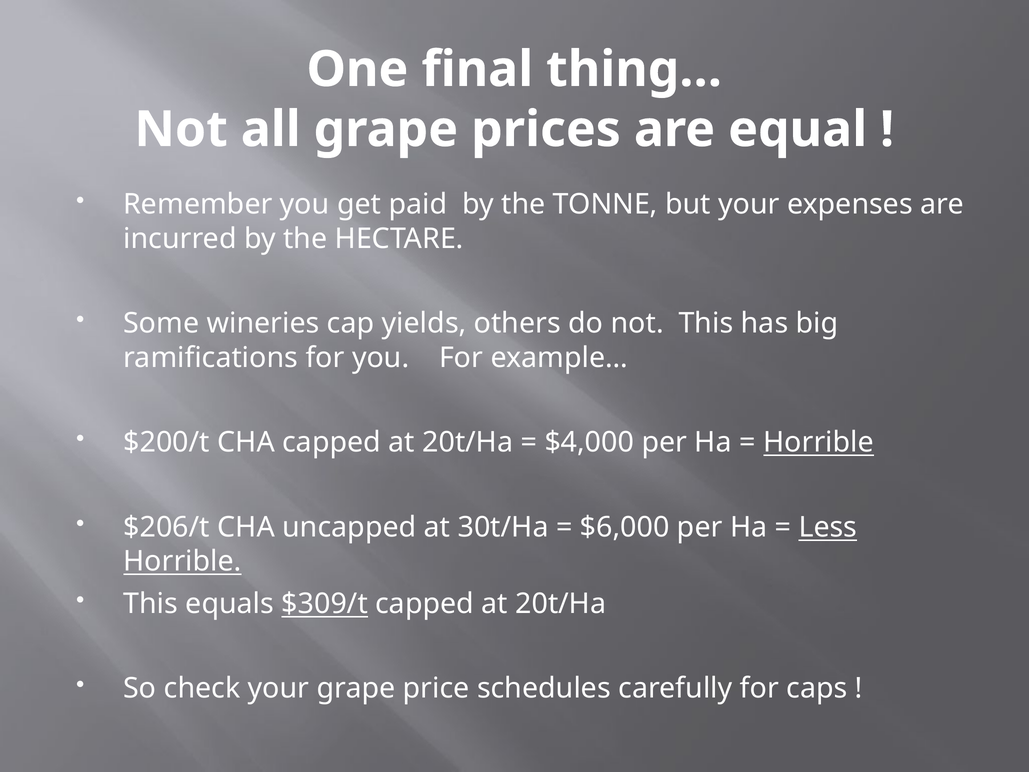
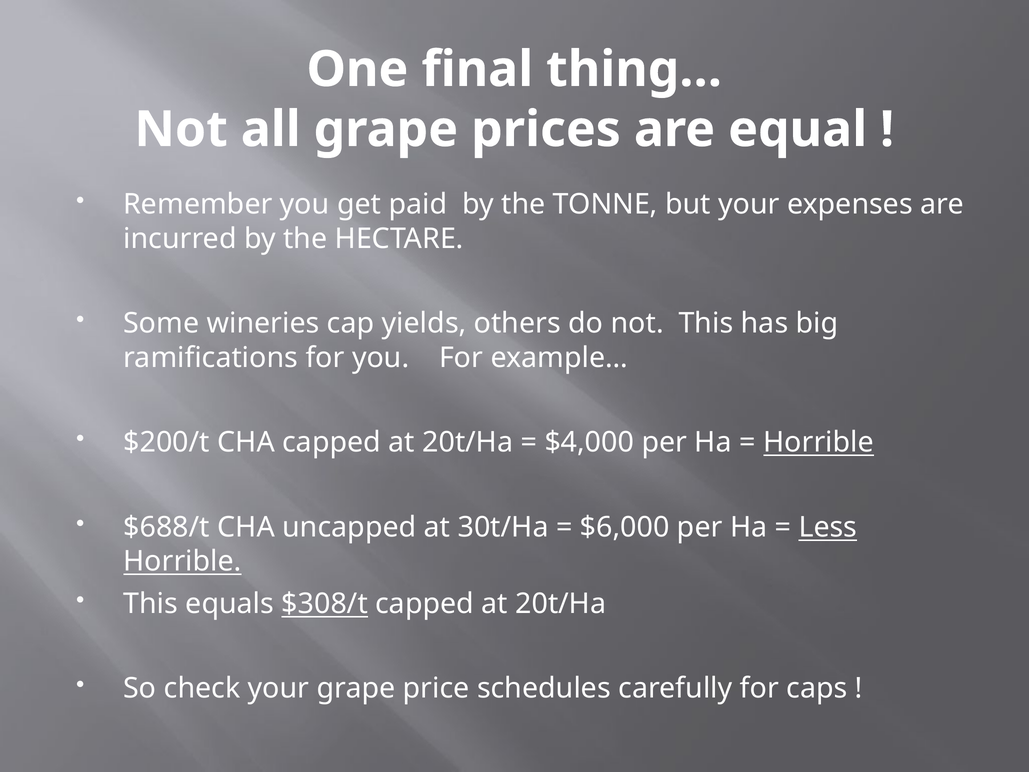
$206/t: $206/t -> $688/t (167, 527)
$309/t: $309/t -> $308/t (325, 604)
